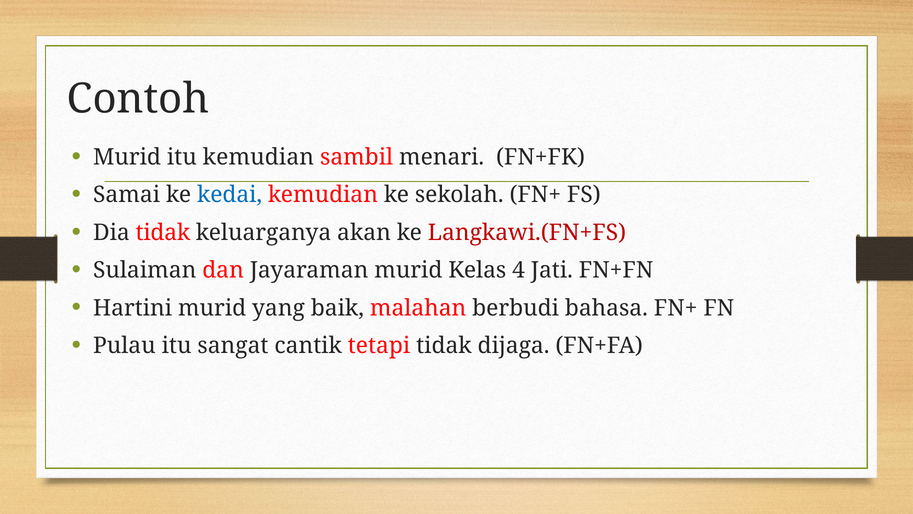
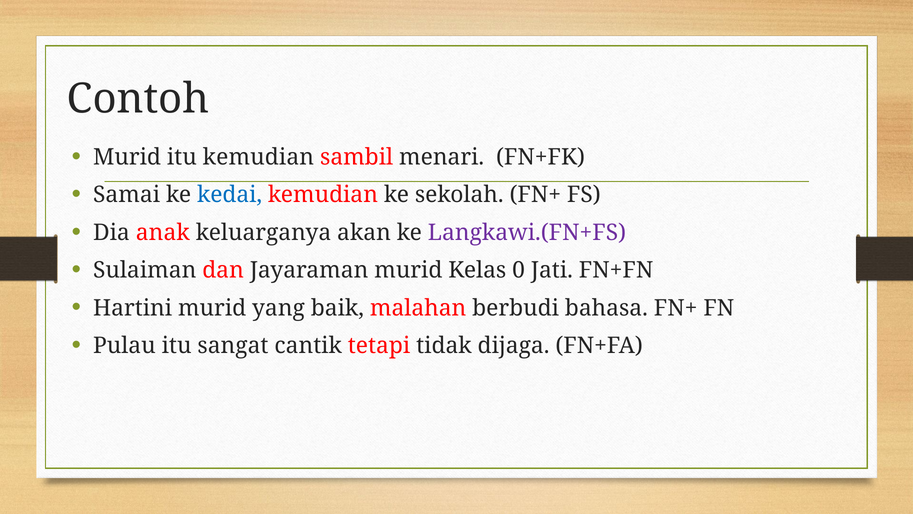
Dia tidak: tidak -> anak (163, 232)
Langkawi.(FN+FS colour: red -> purple (527, 232)
4: 4 -> 0 (519, 270)
